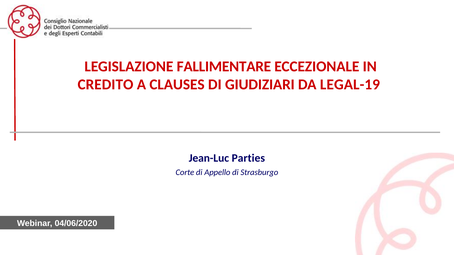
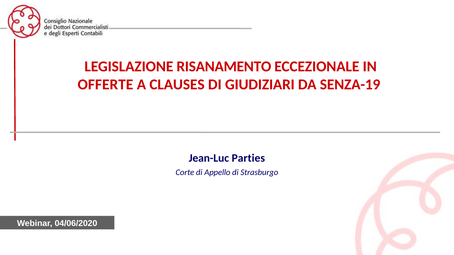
FALLIMENTARE: FALLIMENTARE -> RISANAMENTO (224, 67)
CREDITO: CREDITO -> OFFERTE (105, 85)
LEGAL-19: LEGAL-19 -> SENZA-19 (350, 85)
